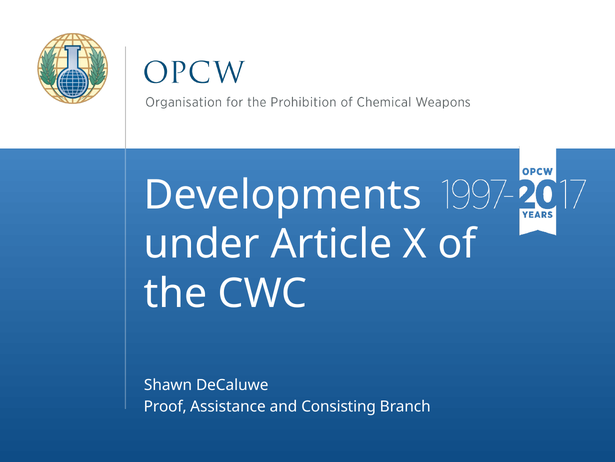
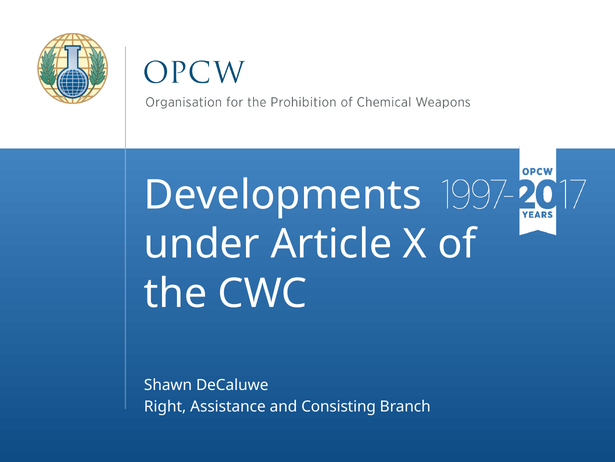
Proof: Proof -> Right (165, 406)
